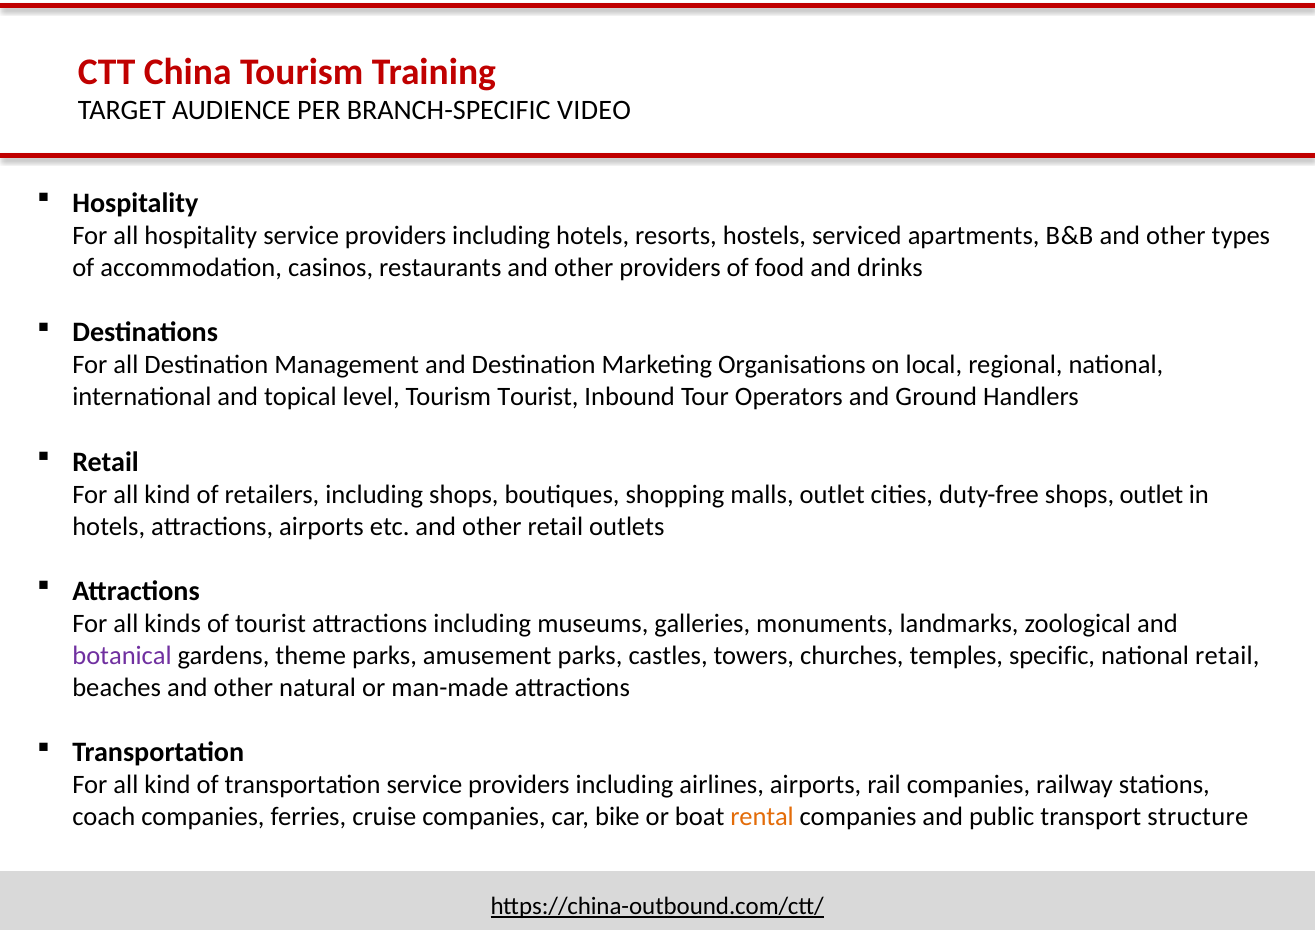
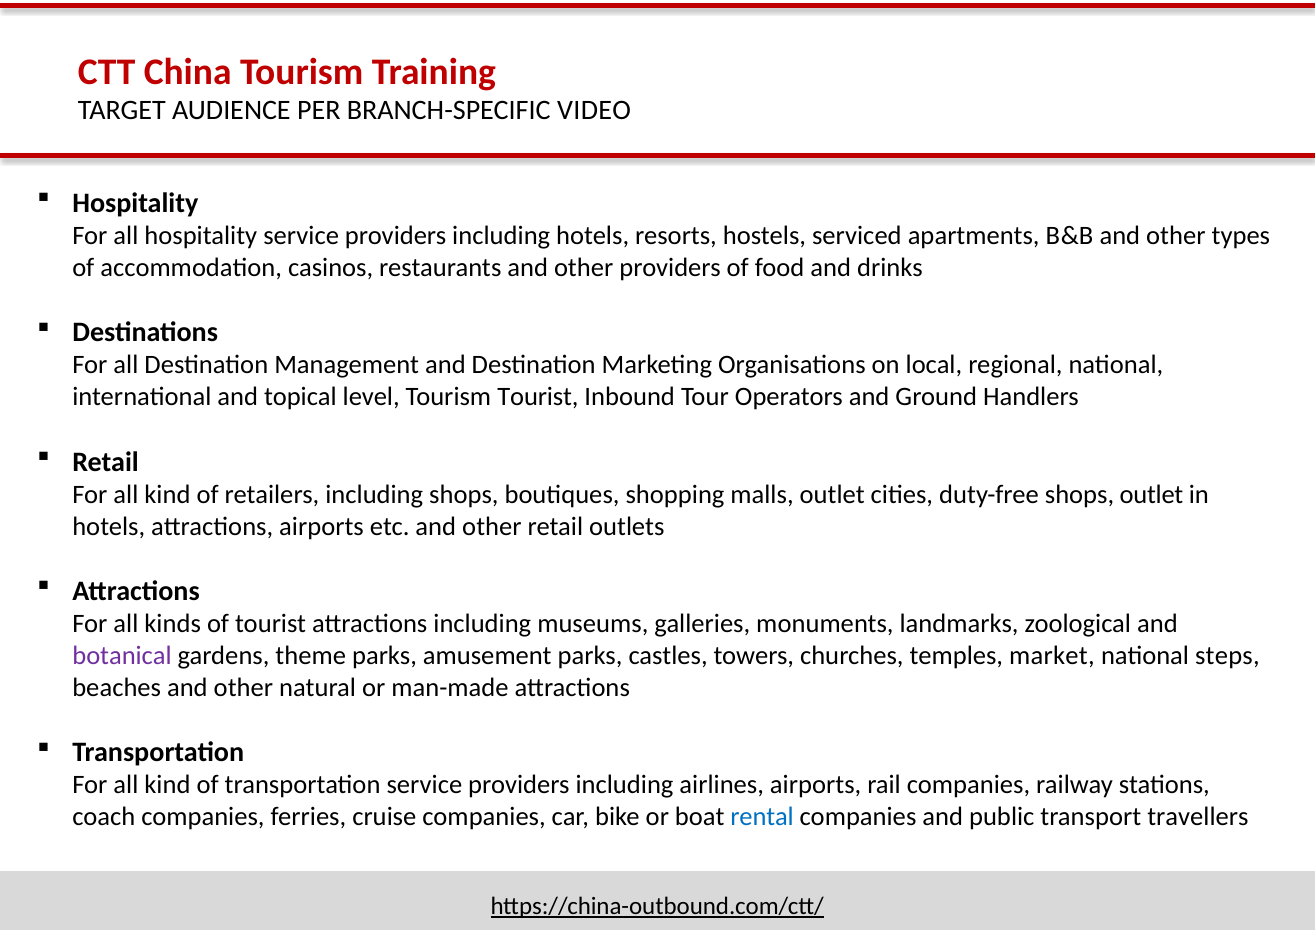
specific: specific -> market (1052, 656)
national retail: retail -> steps (1227, 656)
rental colour: orange -> blue (762, 817)
structure: structure -> travellers (1198, 817)
